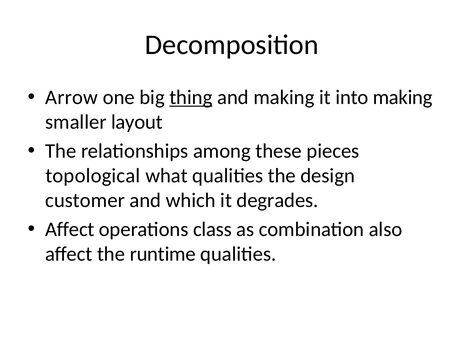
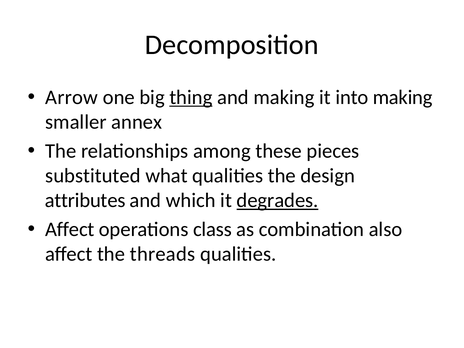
layout: layout -> annex (137, 122)
topological: topological -> substituted (93, 176)
customer: customer -> attributes (85, 200)
degrades underline: none -> present (278, 200)
runtime: runtime -> threads (163, 254)
